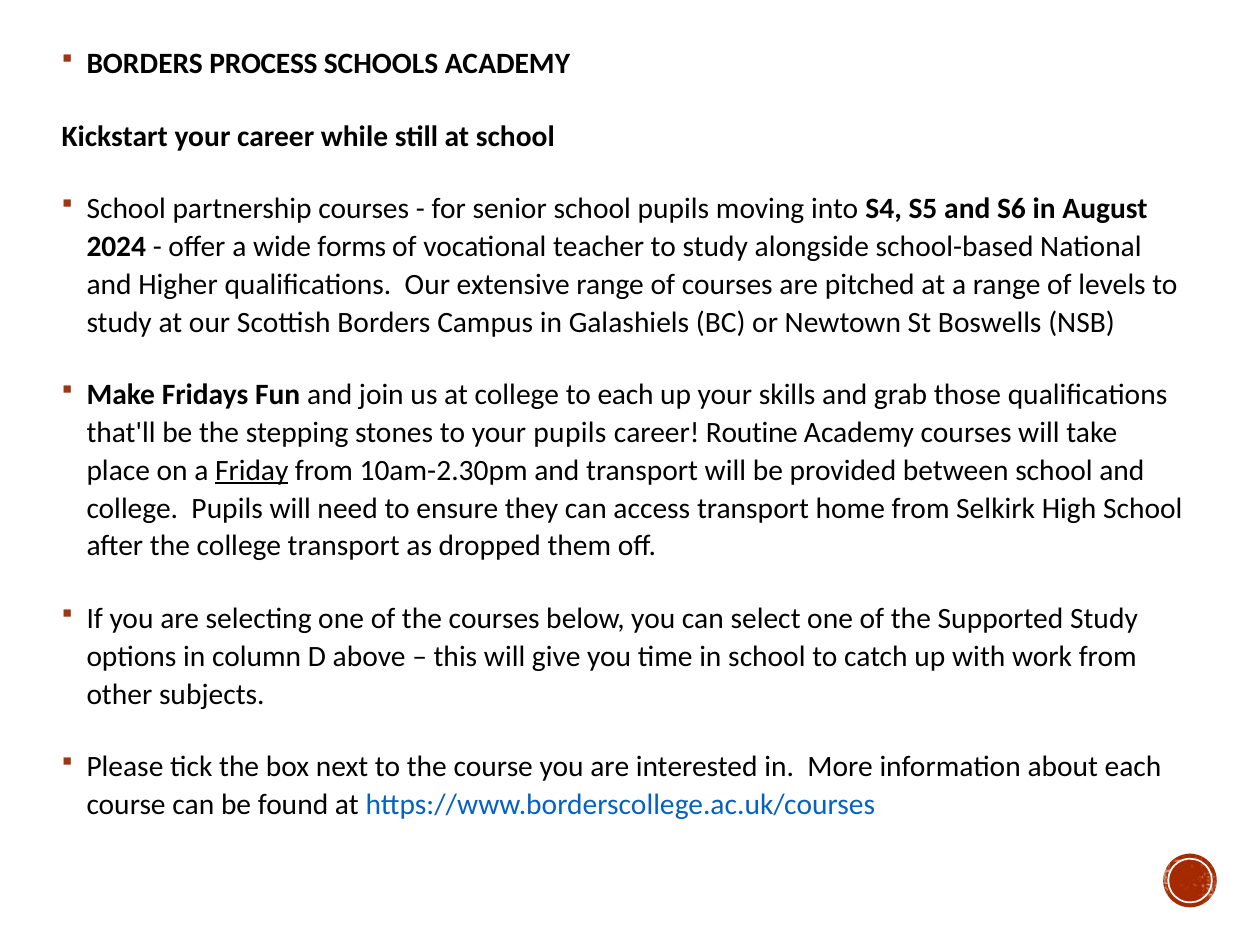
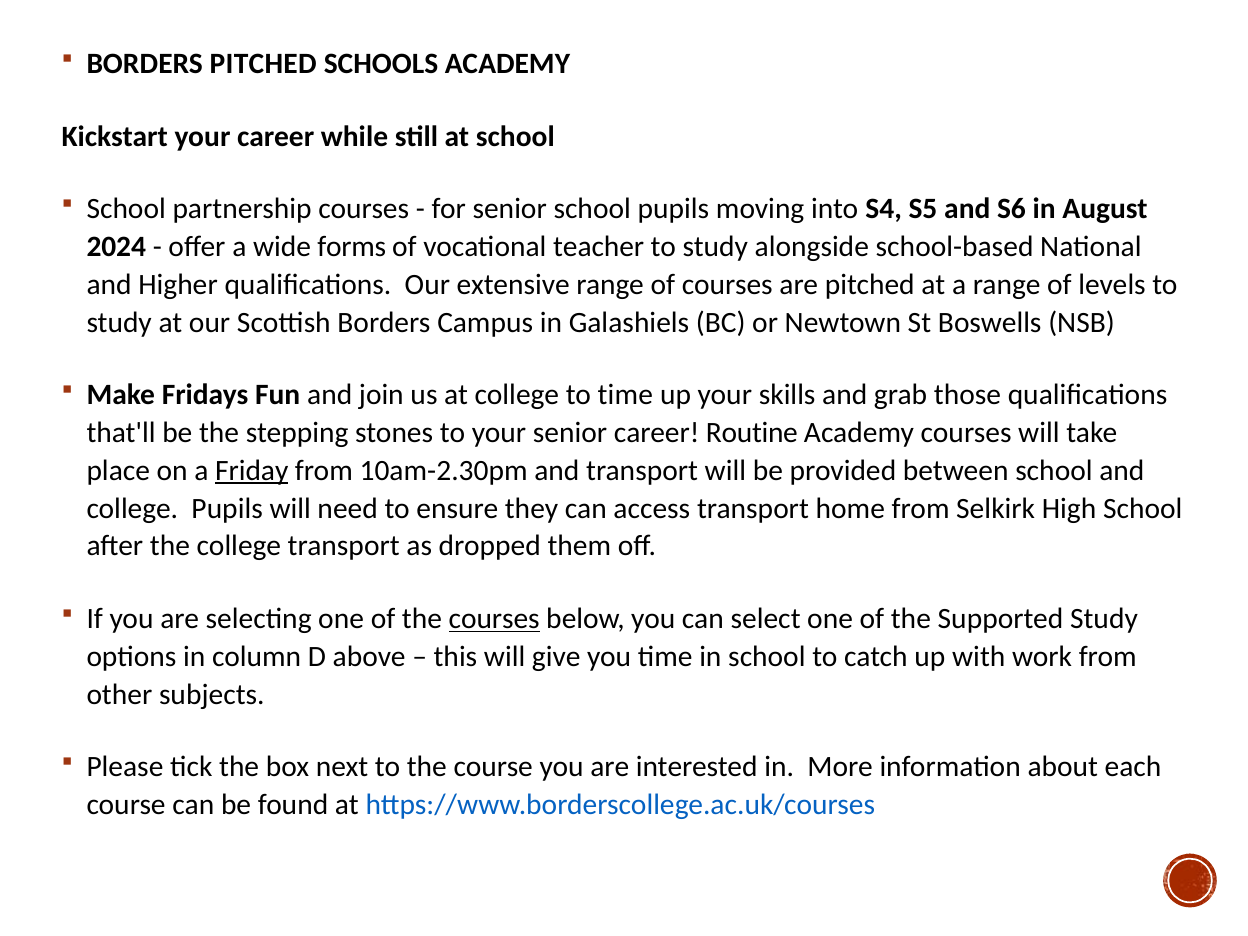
BORDERS PROCESS: PROCESS -> PITCHED (263, 64)
to each: each -> time (625, 395)
your pupils: pupils -> senior (570, 433)
courses underline: none -> present (494, 619)
